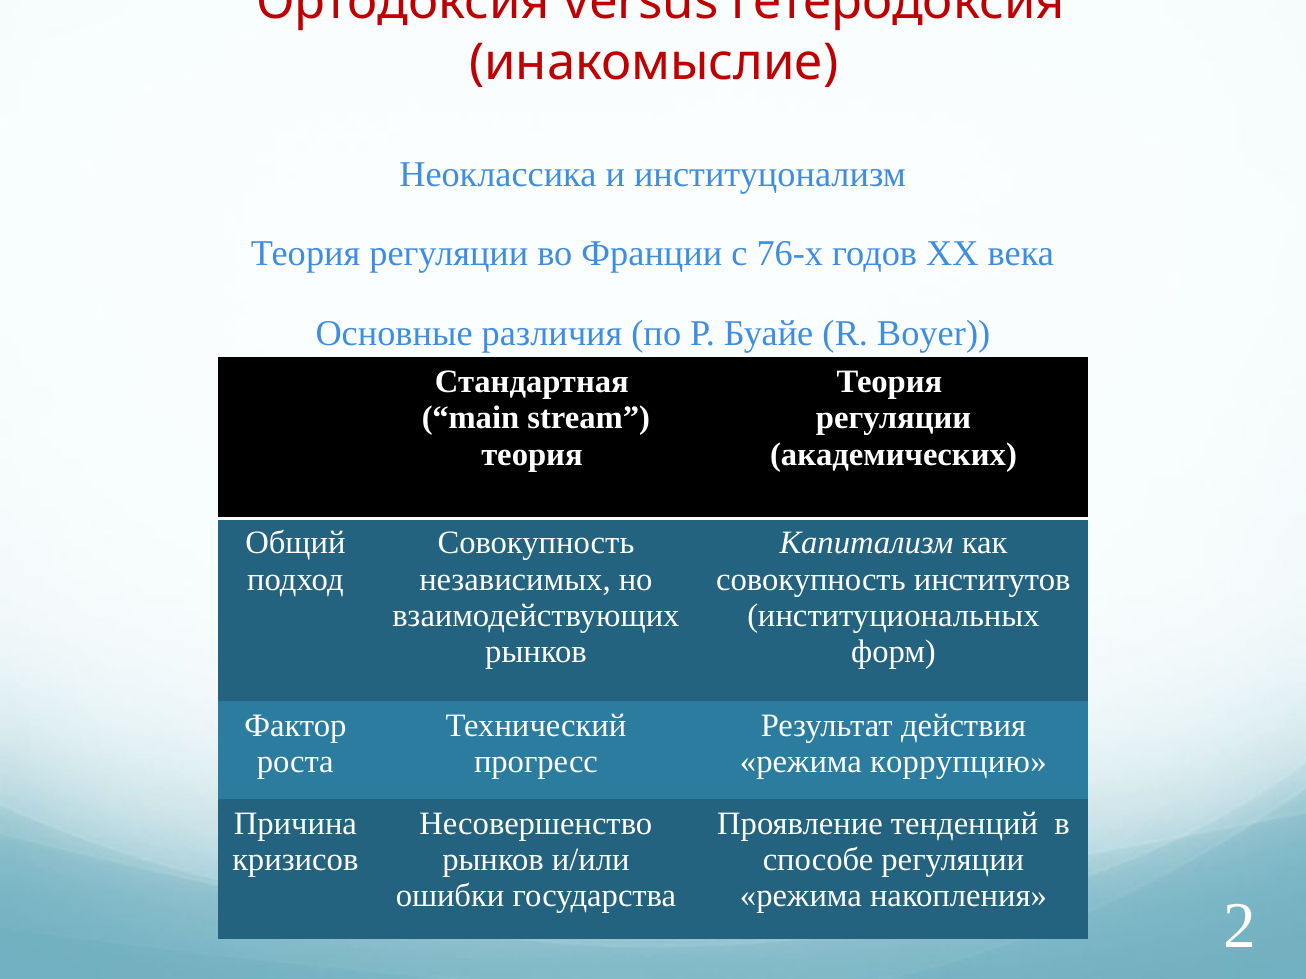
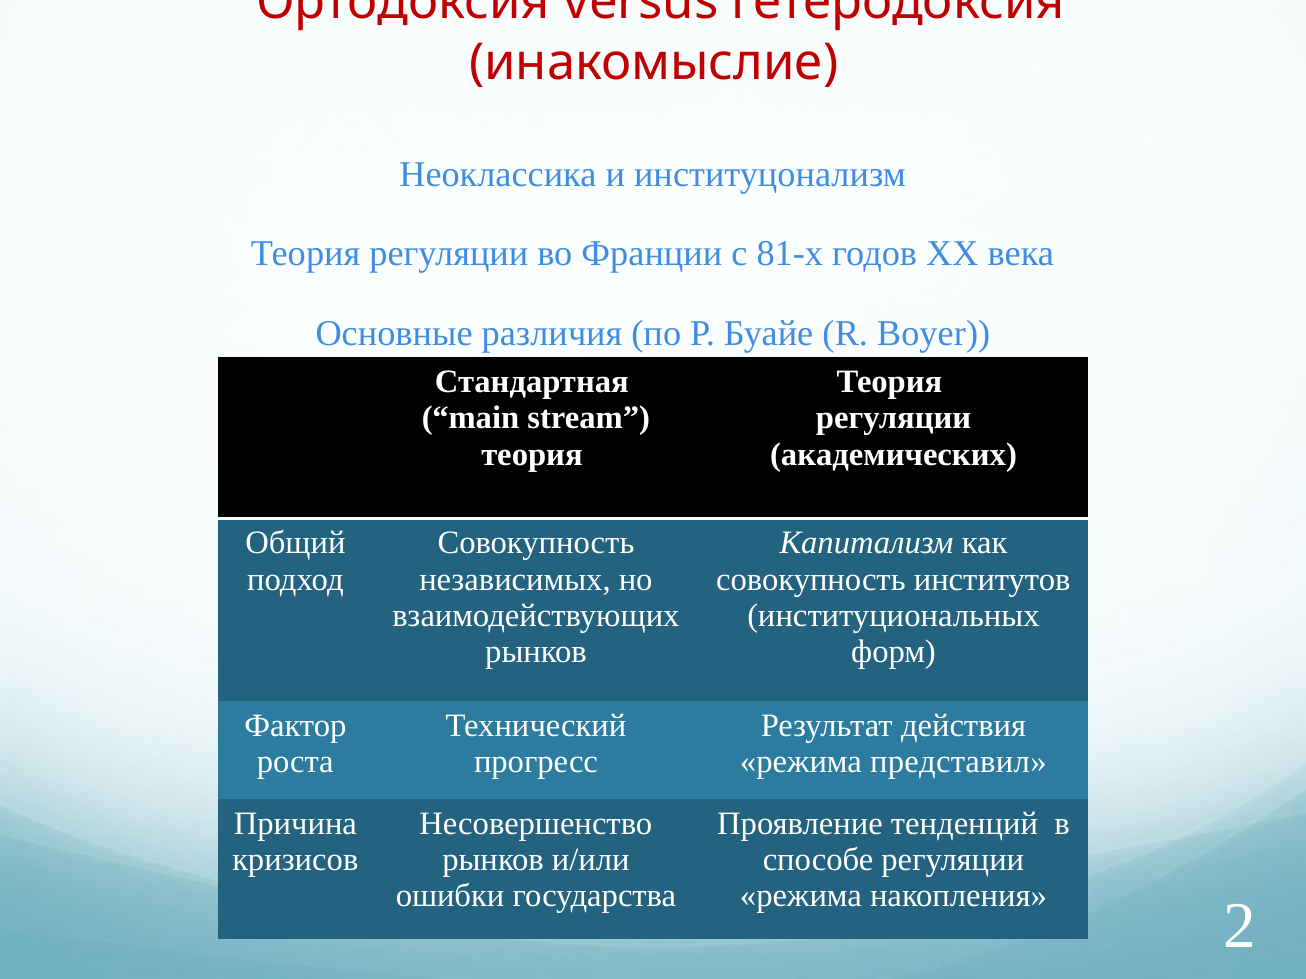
76-х: 76-х -> 81-х (790, 254)
коррупцию: коррупцию -> представил (958, 762)
